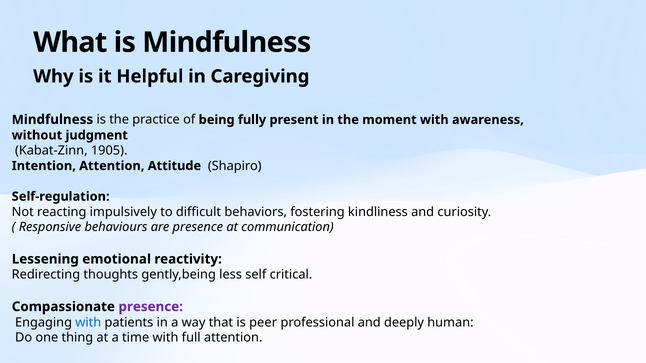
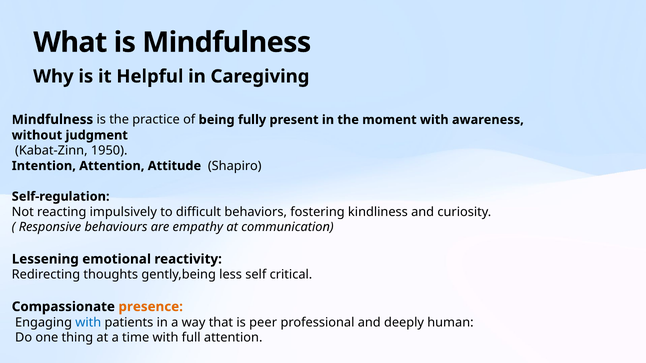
1905: 1905 -> 1950 (109, 151)
are presence: presence -> empathy (198, 227)
presence colour: purple -> orange (151, 307)
